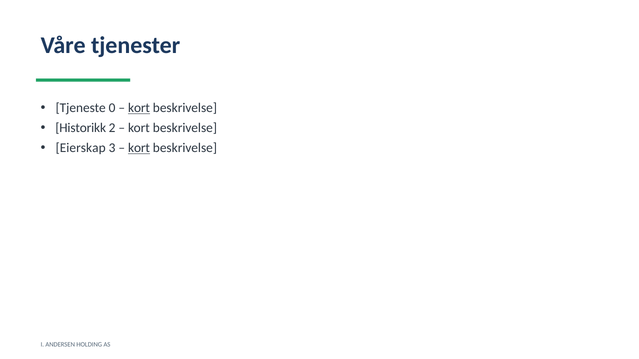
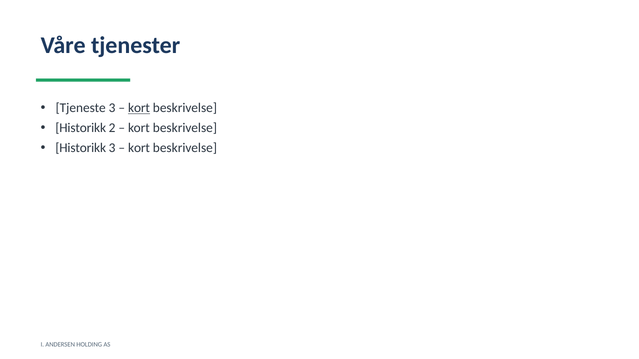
Tjeneste 0: 0 -> 3 (112, 108)
Eierskap: Eierskap -> Historikk (81, 148)
kort underline: present -> none (139, 148)
